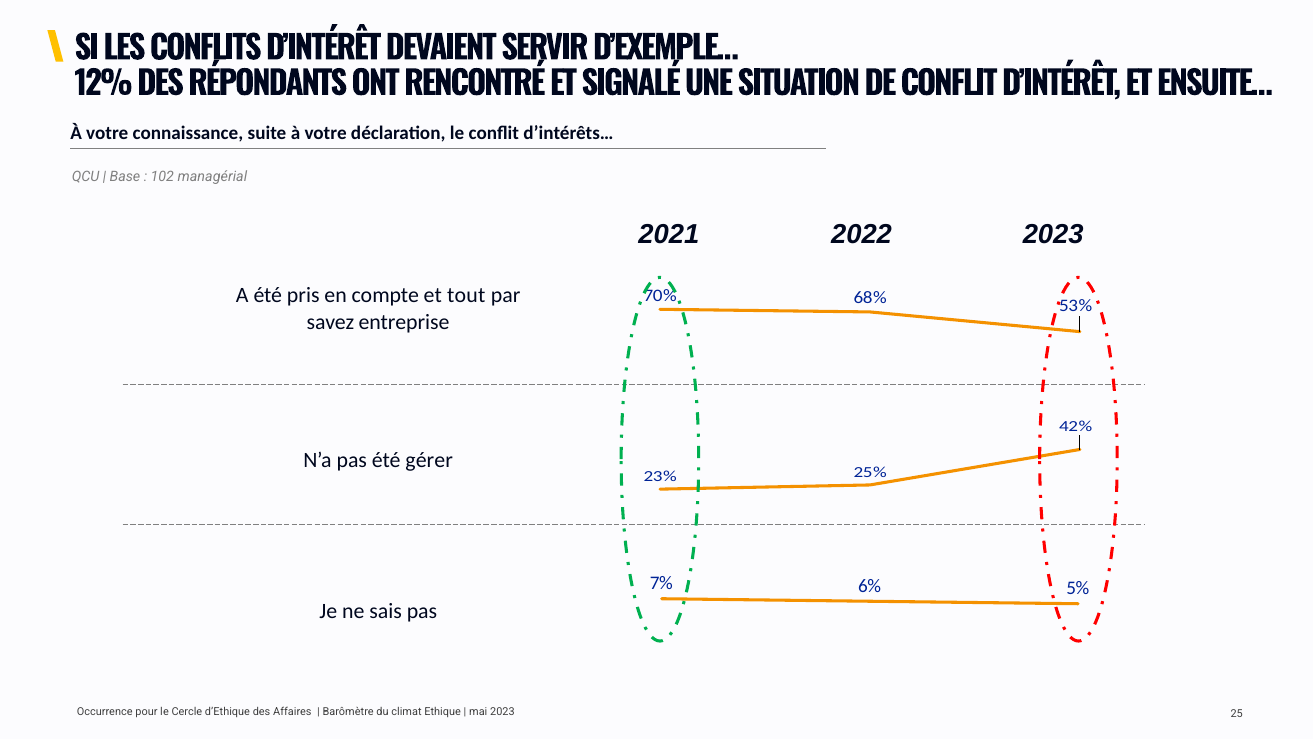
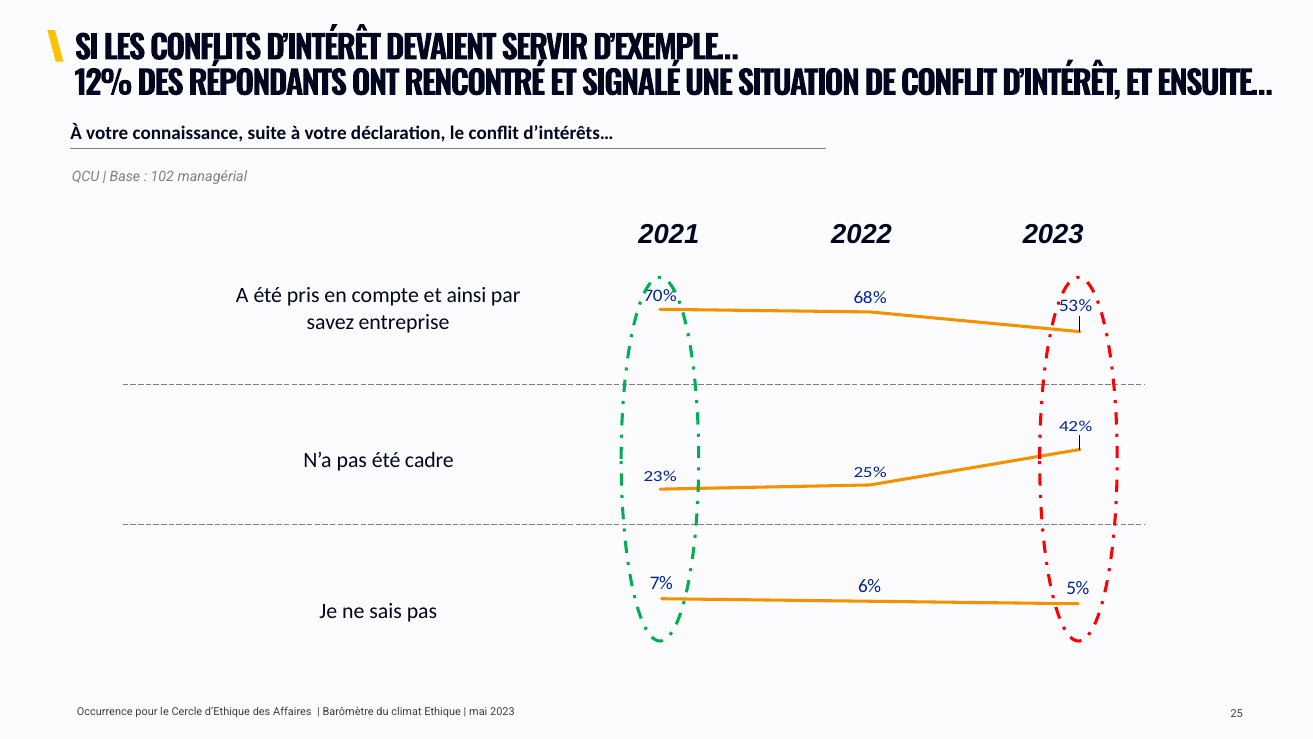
tout: tout -> ainsi (467, 295)
gérer: gérer -> cadre (429, 460)
